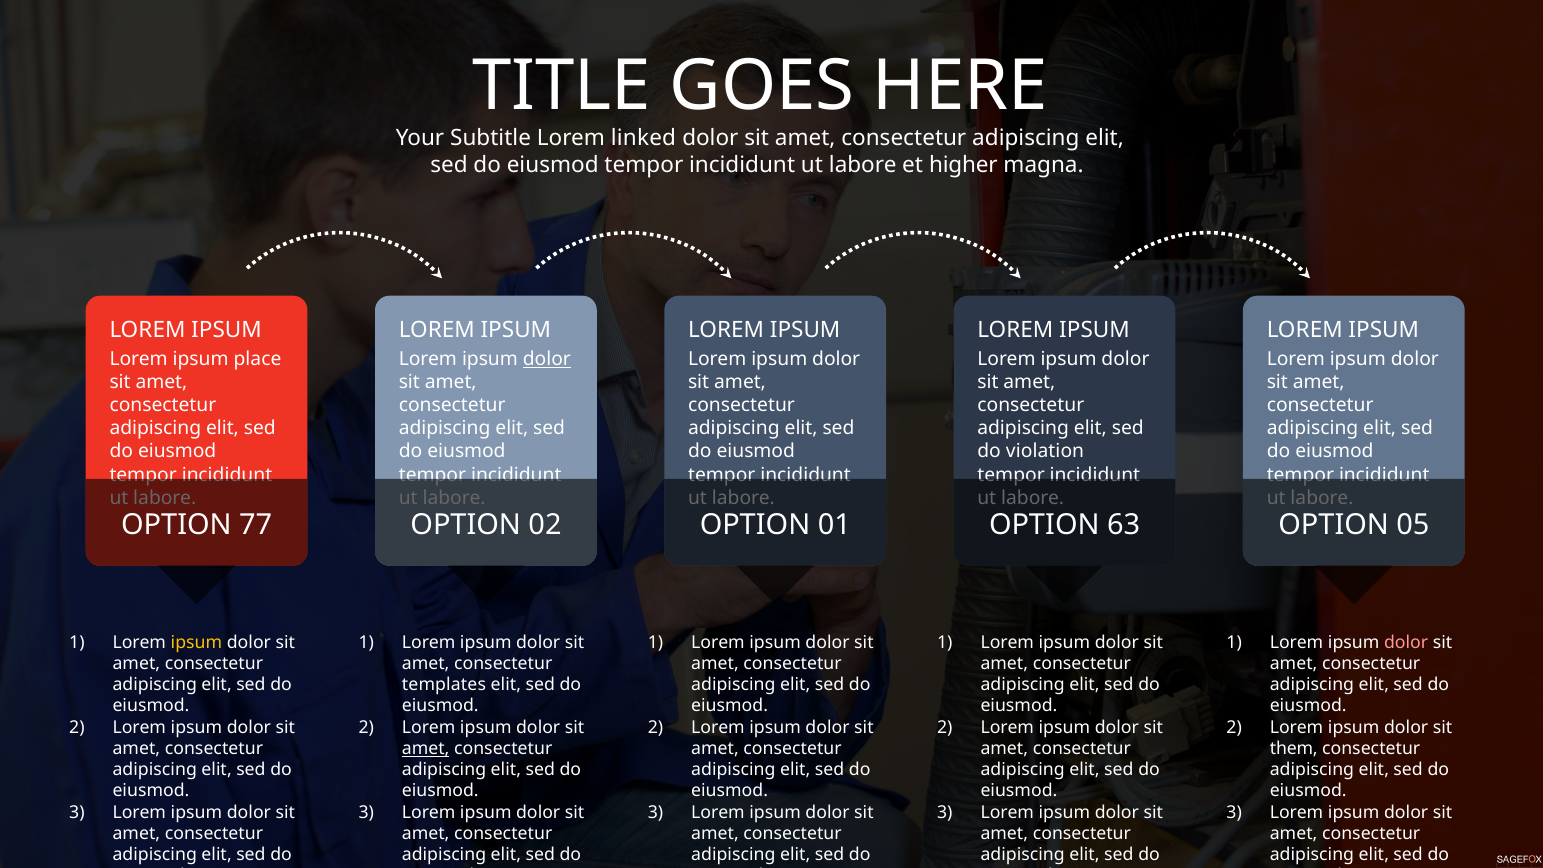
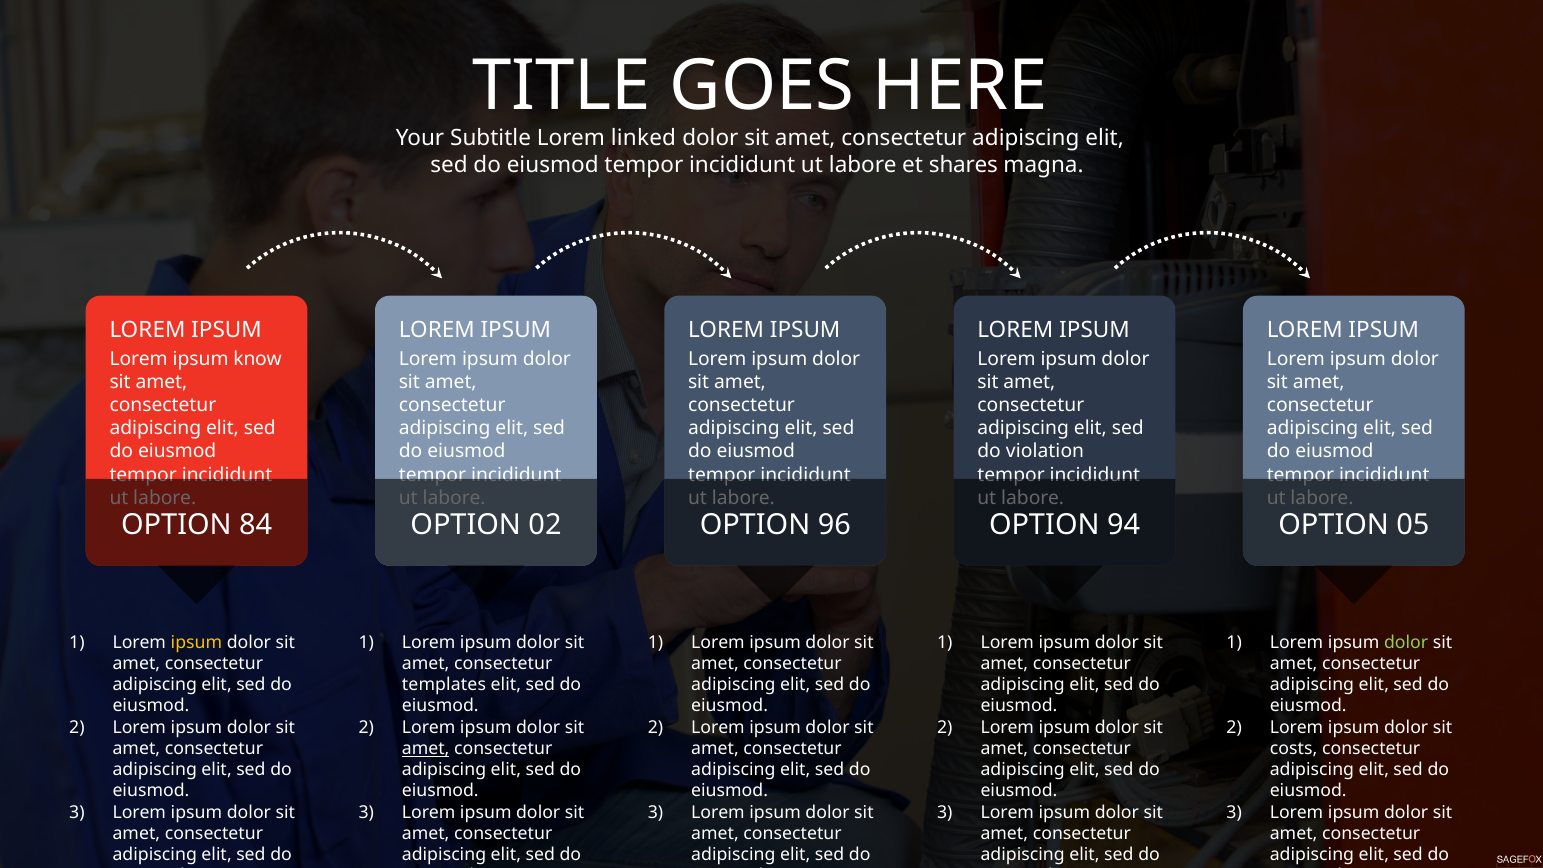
higher: higher -> shares (963, 165)
place: place -> know (258, 359)
dolor underline: present -> none (547, 359)
77: 77 -> 84 (256, 525)
01: 01 -> 96 (834, 525)
63: 63 -> 94 (1124, 525)
dolor colour: pink -> light green (1406, 642)
them: them -> costs (1294, 749)
